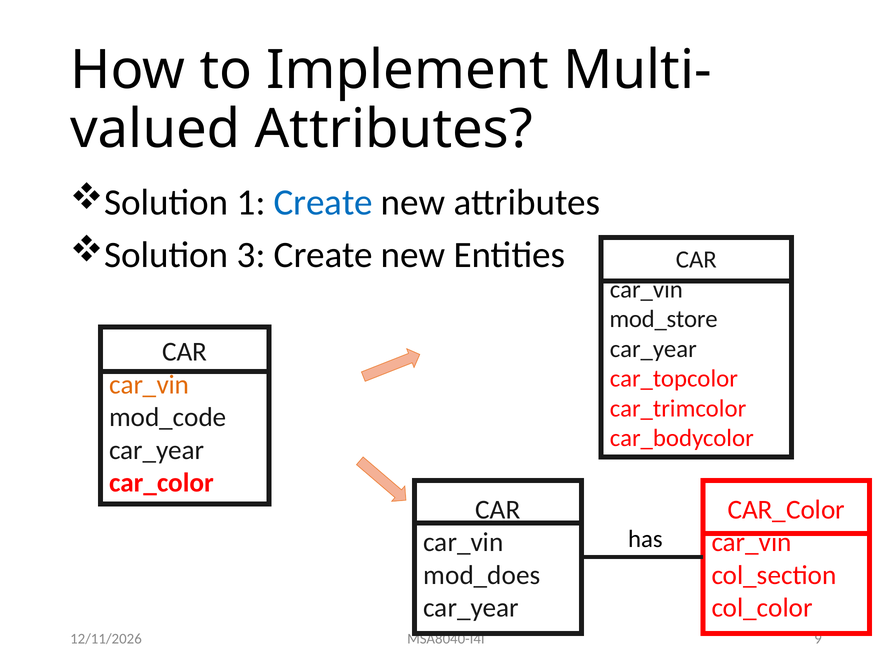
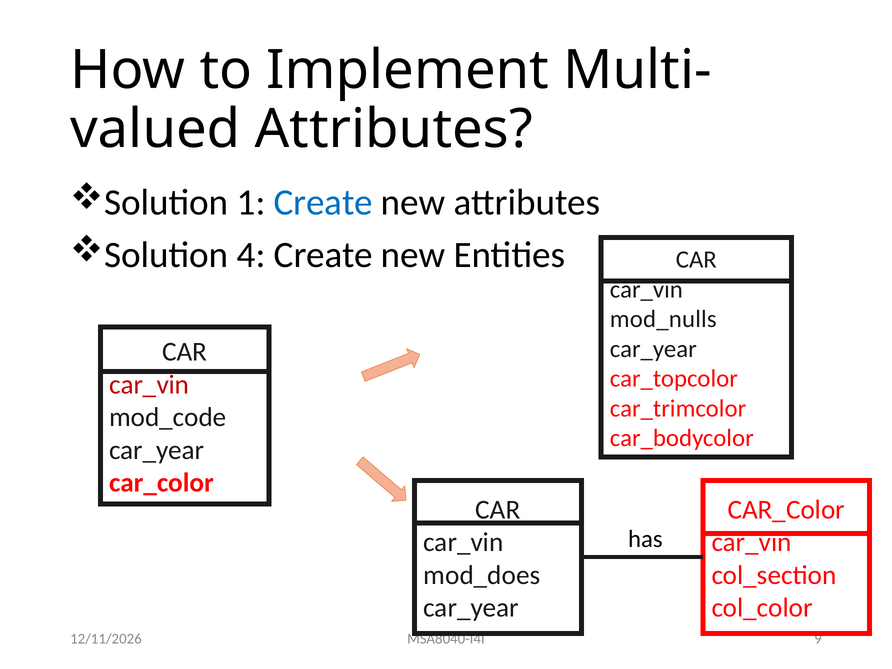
3: 3 -> 4 (251, 255)
mod_store: mod_store -> mod_nulls (663, 319)
car_vin colour: orange -> red (149, 385)
